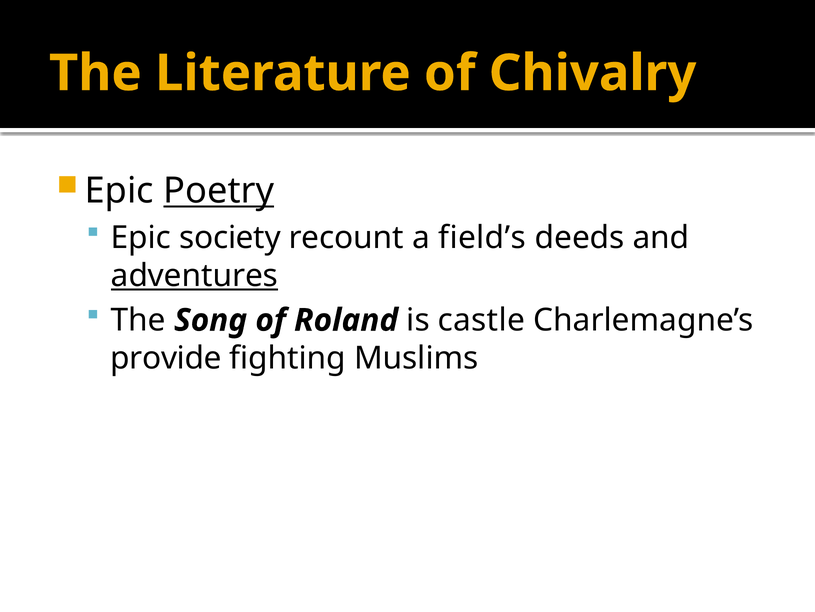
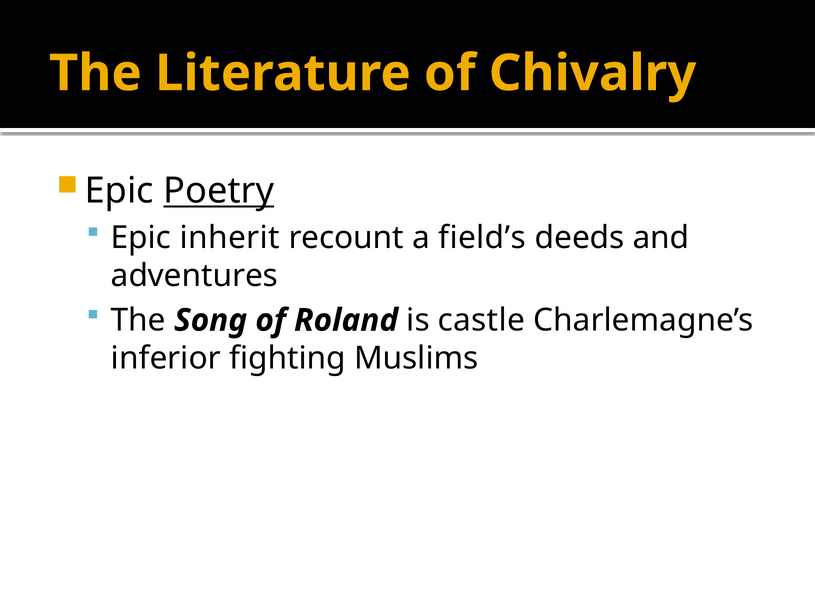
society: society -> inherit (230, 237)
adventures underline: present -> none (194, 275)
provide: provide -> inferior (166, 358)
